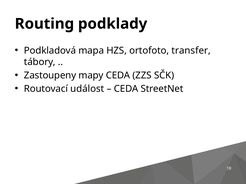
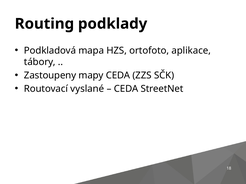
transfer: transfer -> aplikace (191, 51)
událost: událost -> vyslané (87, 89)
